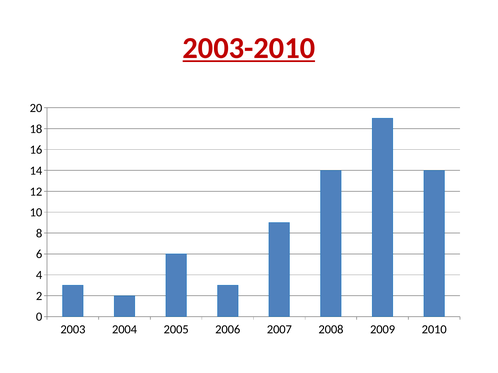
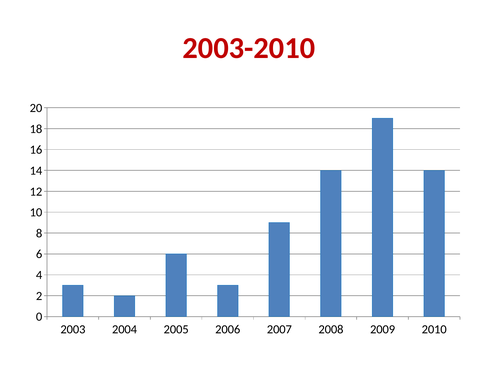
2003-2010 underline: present -> none (249, 48)
